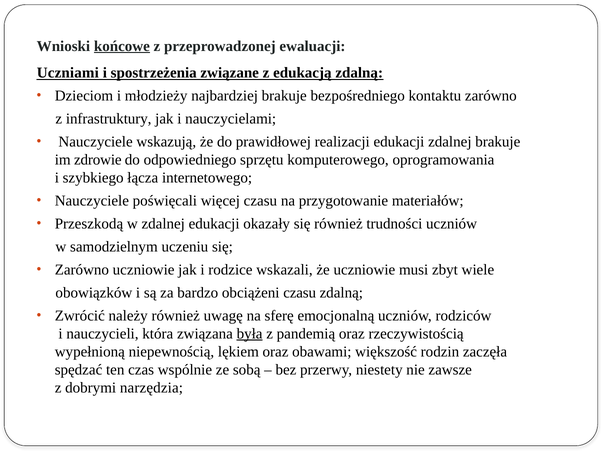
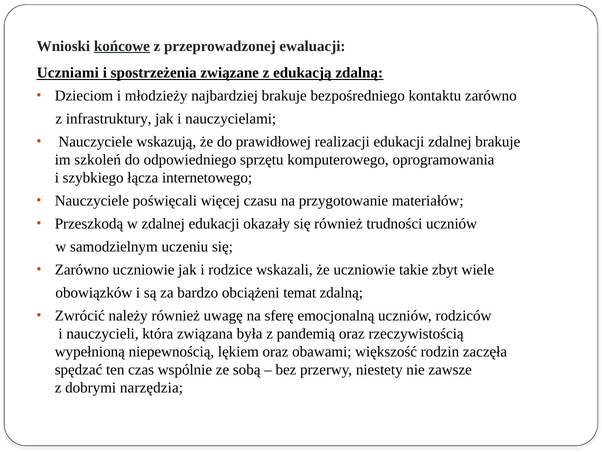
zdrowie: zdrowie -> szkoleń (98, 160)
musi: musi -> takie (414, 269)
obciążeni czasu: czasu -> temat (300, 292)
była underline: present -> none (250, 333)
